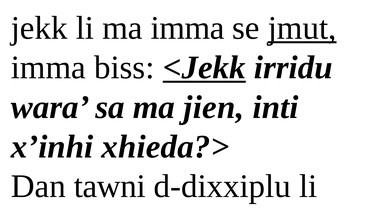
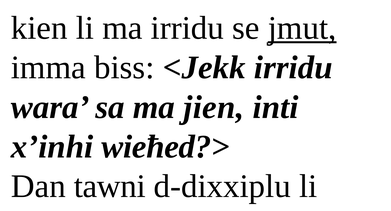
jekk: jekk -> kien (39, 28)
ma imma: imma -> irridu (187, 28)
<Jekk underline: present -> none (204, 68)
xhieda?>: xhieda?> -> wieħed?> (166, 147)
